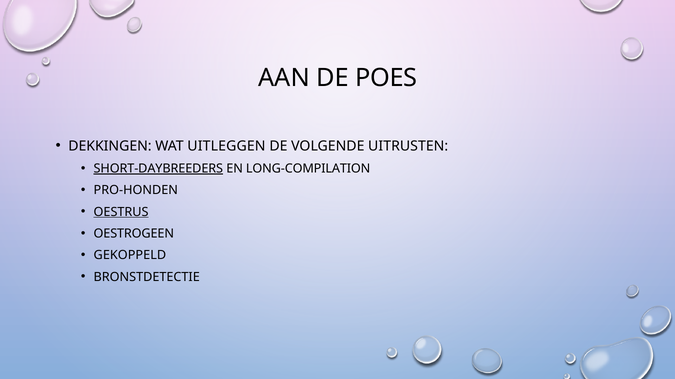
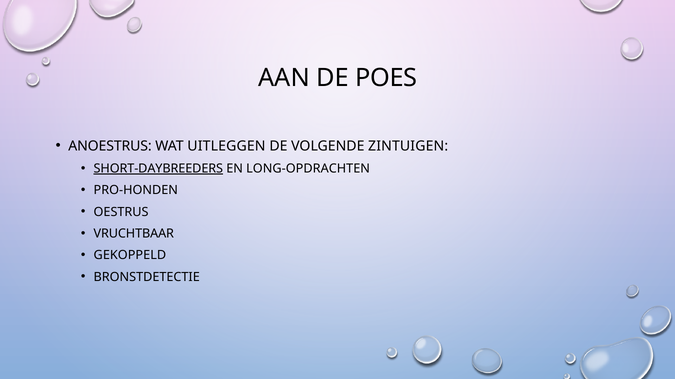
DEKKINGEN: DEKKINGEN -> ANOESTRUS (110, 146)
UITRUSTEN: UITRUSTEN -> ZINTUIGEN (408, 146)
LONG-COMPILATION: LONG-COMPILATION -> LONG-OPDRACHTEN (308, 169)
OESTRUS underline: present -> none (121, 212)
OESTROGEEN: OESTROGEEN -> VRUCHTBAAR (134, 234)
